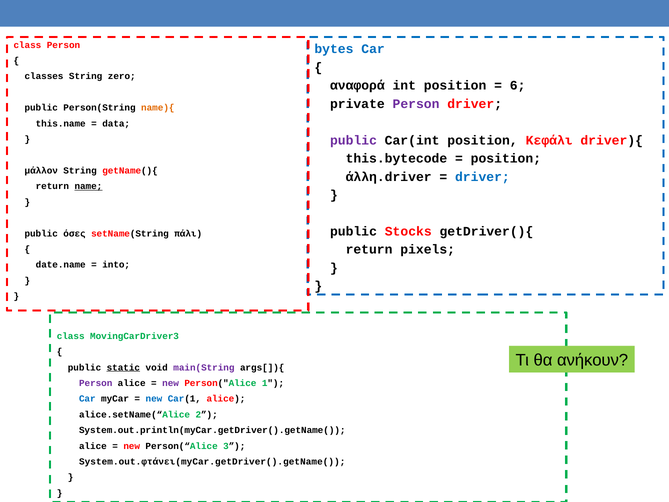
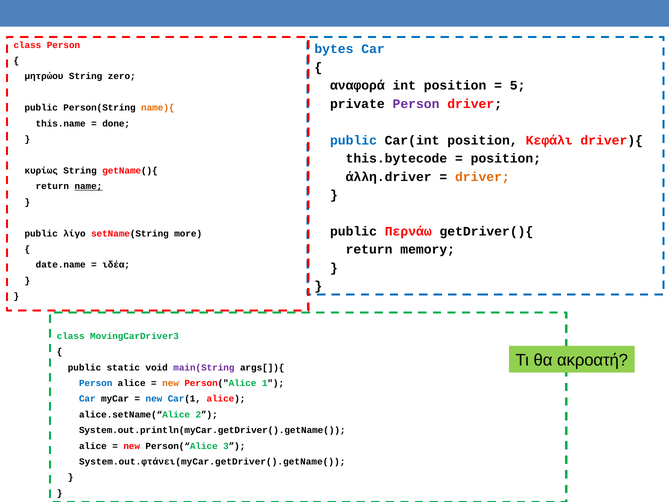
classes: classes -> μητρώου (44, 76)
6: 6 -> 5 (518, 86)
data: data -> done (116, 123)
public colour: purple -> blue (353, 140)
μάλλον: μάλλον -> κυρίως (41, 171)
driver colour: blue -> orange (482, 177)
Stocks: Stocks -> Περνάω (408, 231)
όσες: όσες -> λίγο (75, 233)
πάλι: πάλι -> more (188, 233)
pixels: pixels -> memory (428, 250)
into: into -> ιδέα (116, 265)
ανήκουν: ανήκουν -> ακροατή (593, 360)
static underline: present -> none (123, 367)
Person colour: purple -> blue (96, 383)
new colour: purple -> orange (171, 383)
